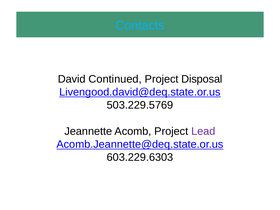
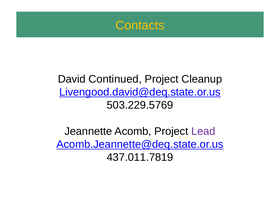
Contacts colour: light blue -> yellow (140, 25)
Disposal: Disposal -> Cleanup (202, 79)
603.229.6303: 603.229.6303 -> 437.011.7819 (140, 157)
